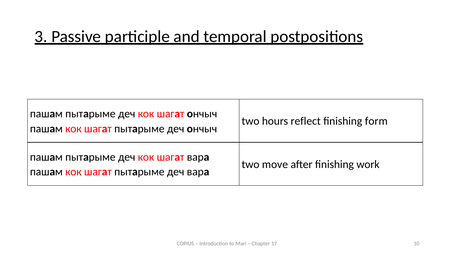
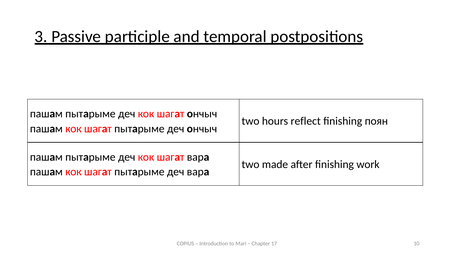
form: form -> поян (376, 121)
move: move -> made (275, 165)
